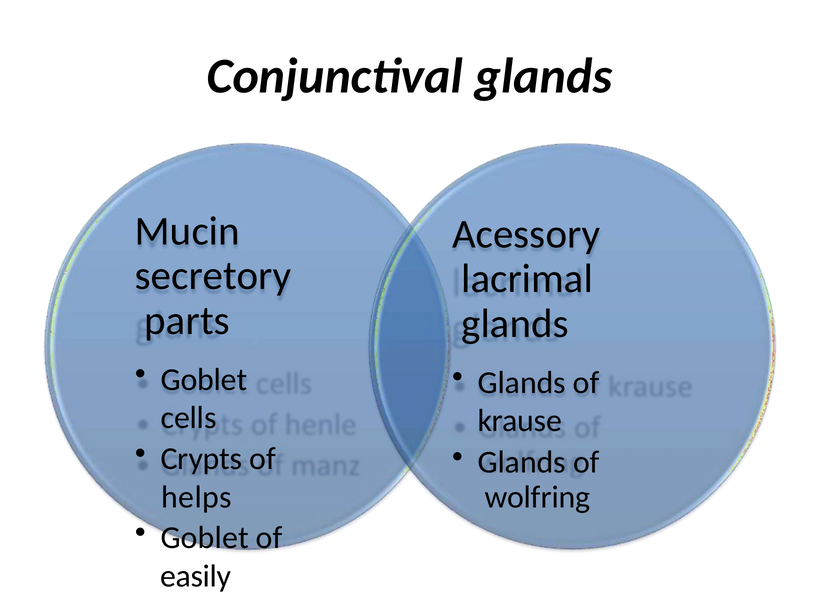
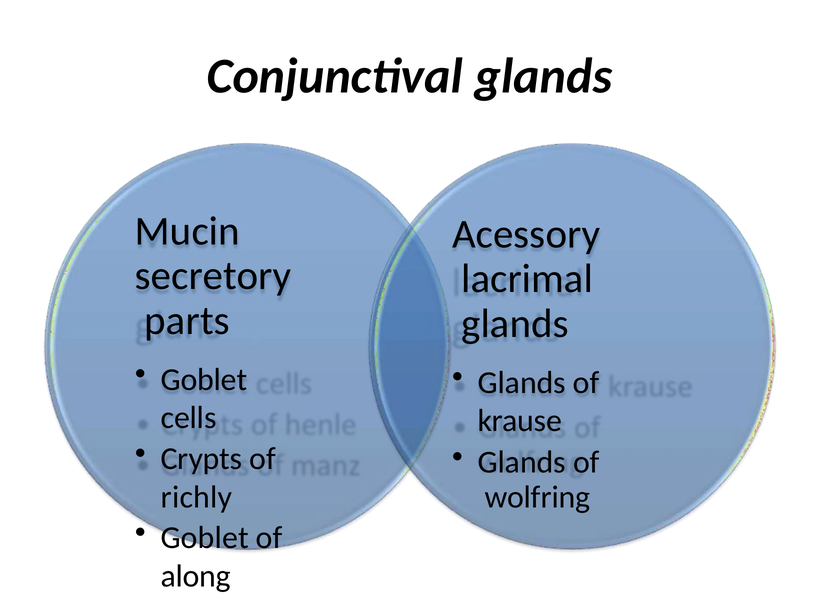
helps: helps -> richly (197, 497)
easily: easily -> along (196, 576)
